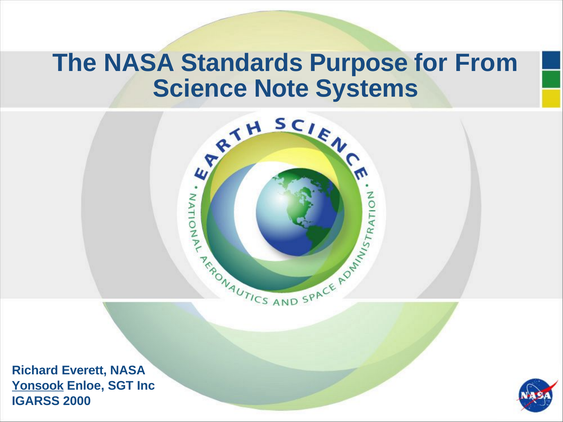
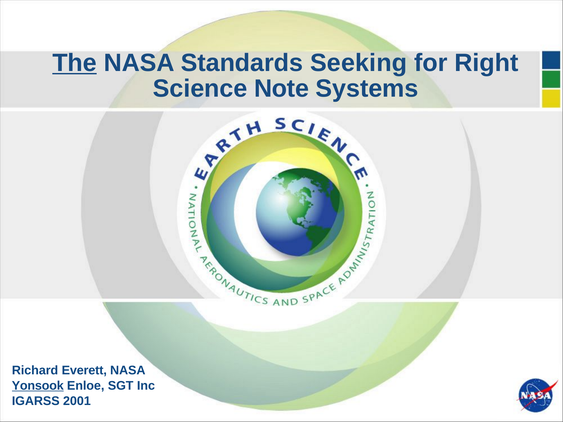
The underline: none -> present (75, 63)
Purpose: Purpose -> Seeking (359, 63)
From: From -> Right (487, 63)
2000: 2000 -> 2001 (77, 401)
